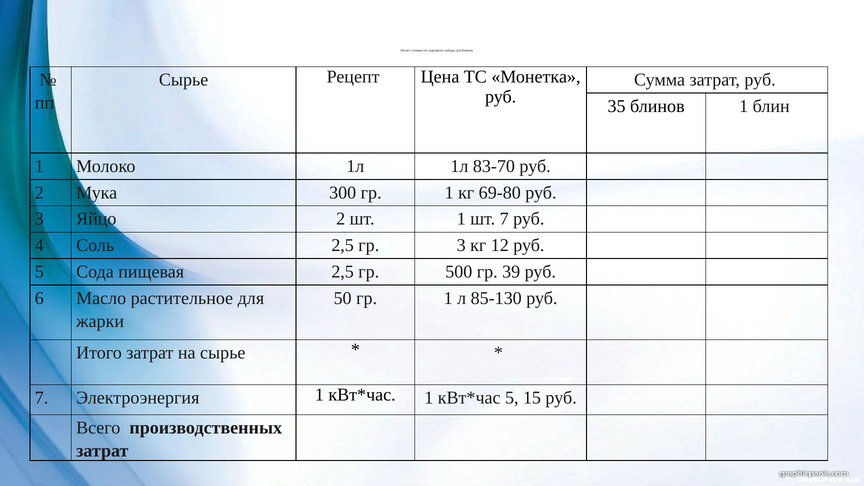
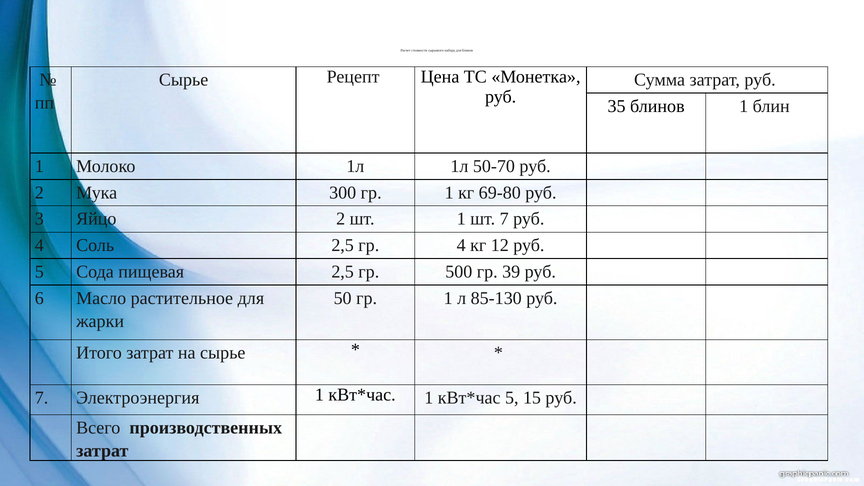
83-70: 83-70 -> 50-70 (494, 166)
гр 3: 3 -> 4 (461, 245)
